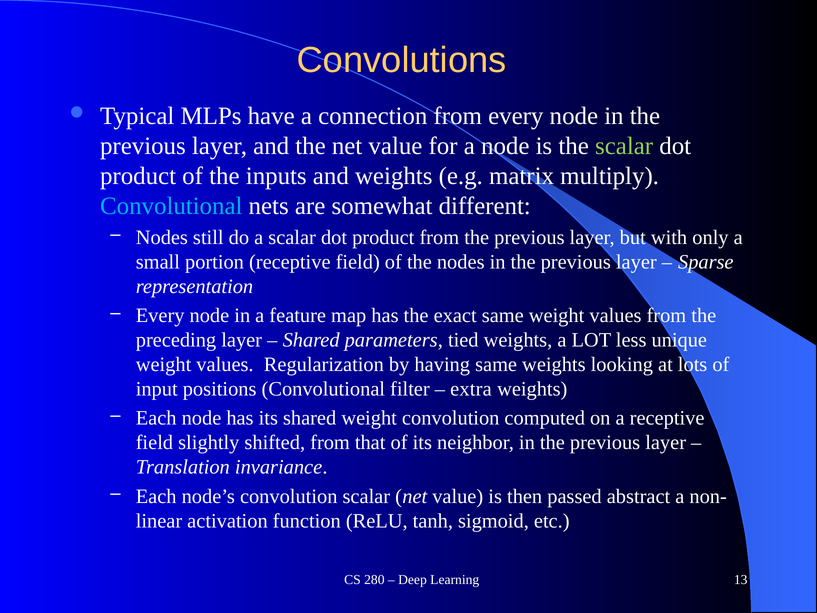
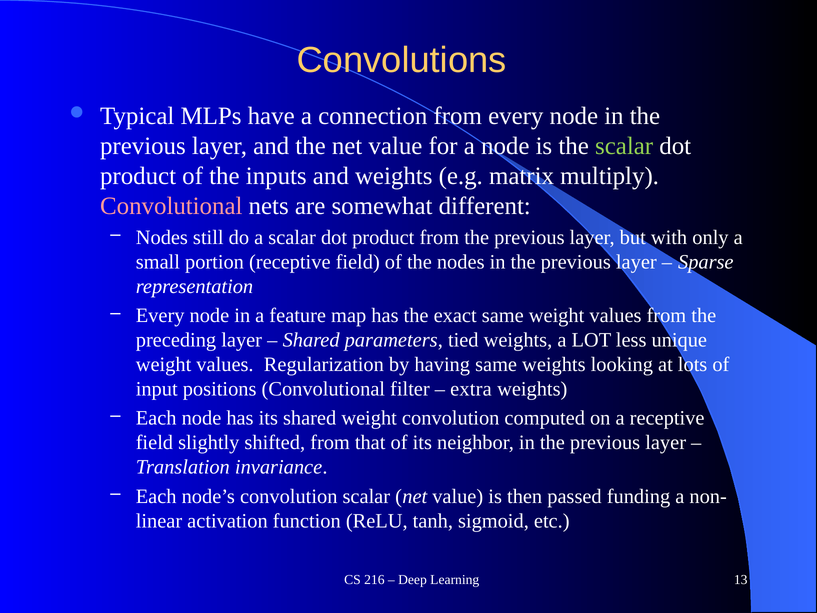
Convolutional colour: light blue -> pink (171, 206)
abstract: abstract -> funding (639, 496)
280: 280 -> 216 (374, 580)
